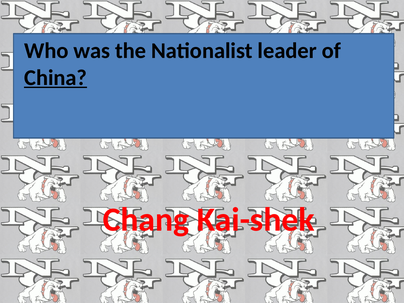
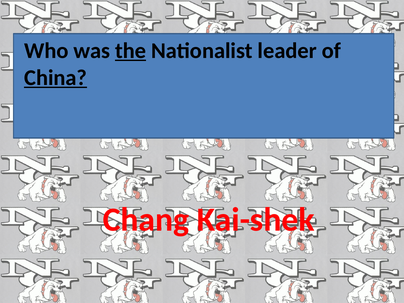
the underline: none -> present (131, 51)
